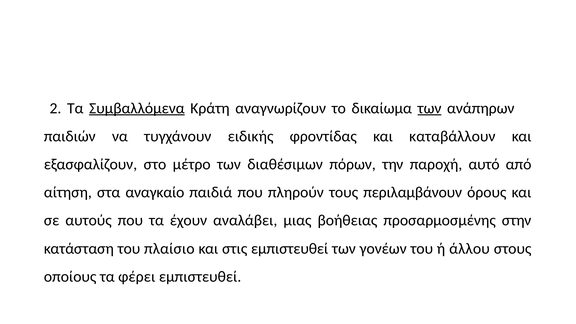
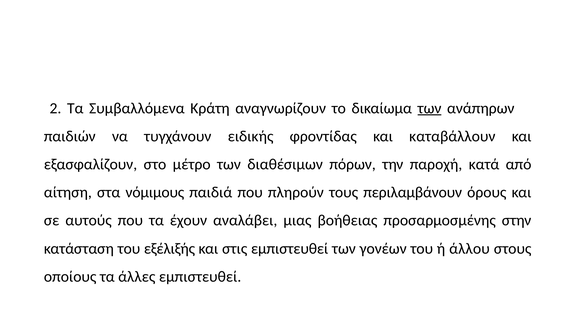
Συμβαλλόμενα underline: present -> none (137, 108)
αυτό: αυτό -> κατά (484, 164)
αναγκαίο: αναγκαίο -> νόμιμους (155, 192)
πλαίσιο: πλαίσιο -> εξέλιξής (169, 249)
φέρει: φέρει -> άλλες (137, 277)
